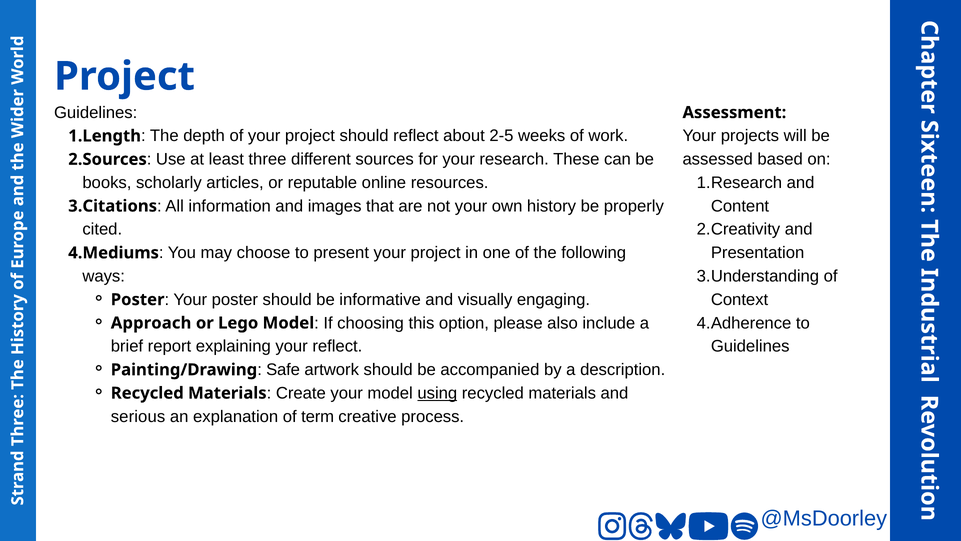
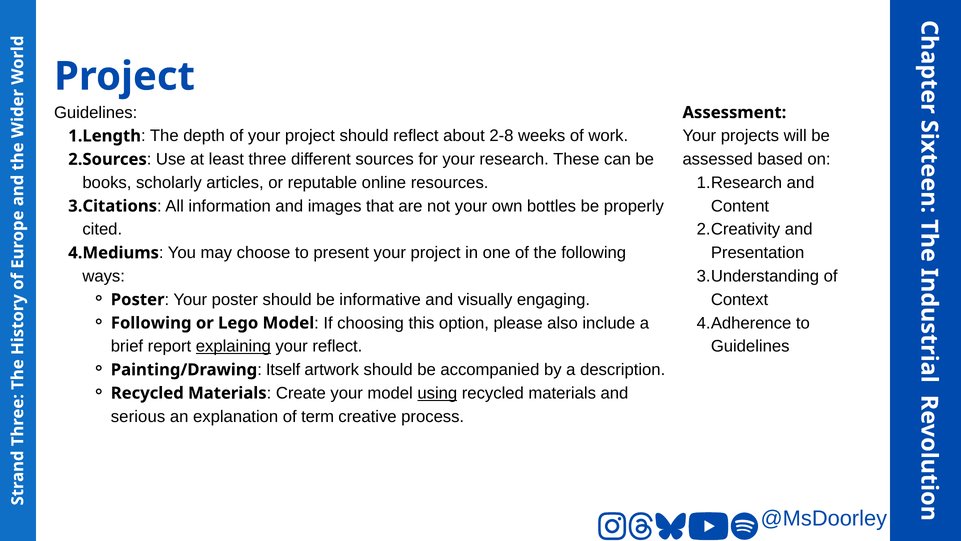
2-5: 2-5 -> 2-8 (501, 136)
history: history -> bottles (552, 206)
Approach: Approach -> Following (151, 323)
explaining underline: none -> present (233, 346)
Safe: Safe -> Itself (283, 369)
